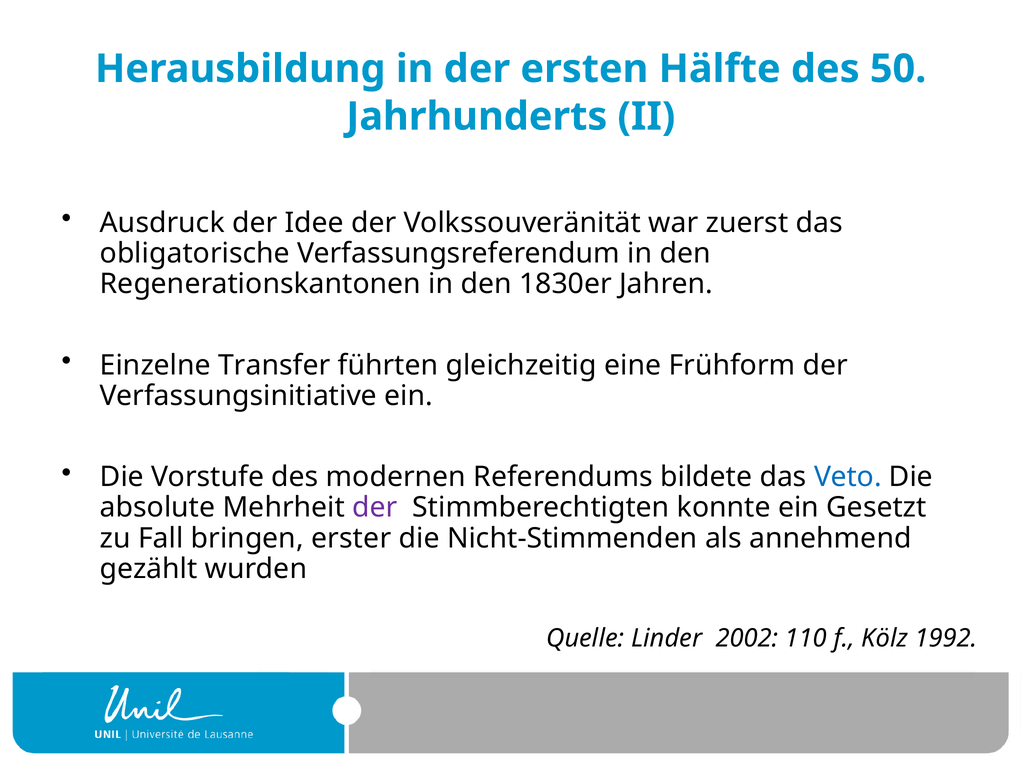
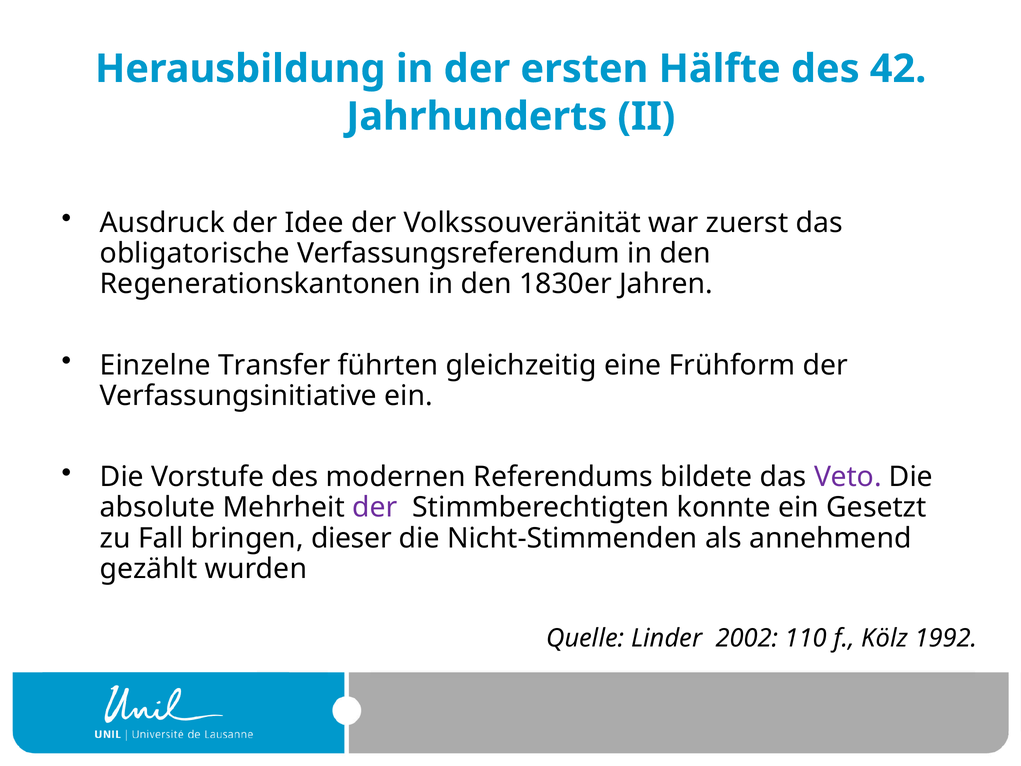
50: 50 -> 42 (898, 69)
Veto colour: blue -> purple (848, 477)
erster: erster -> dieser (351, 538)
